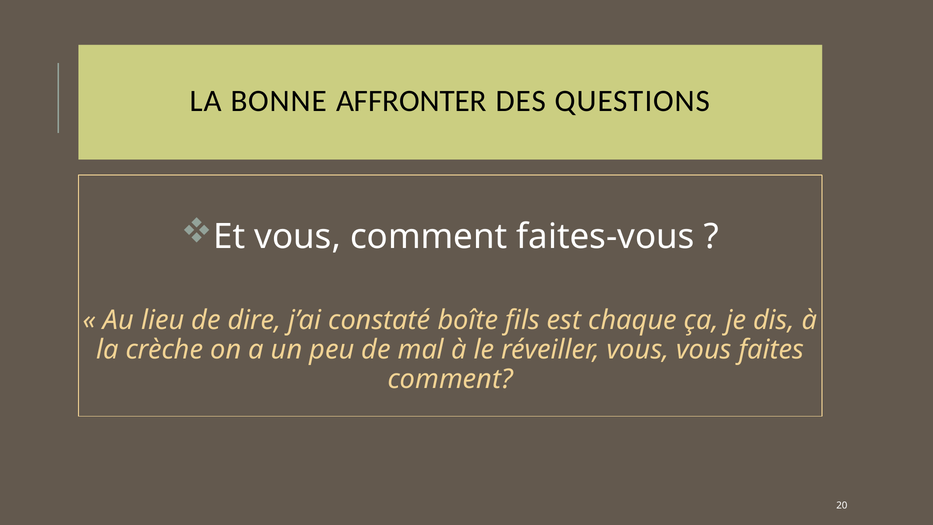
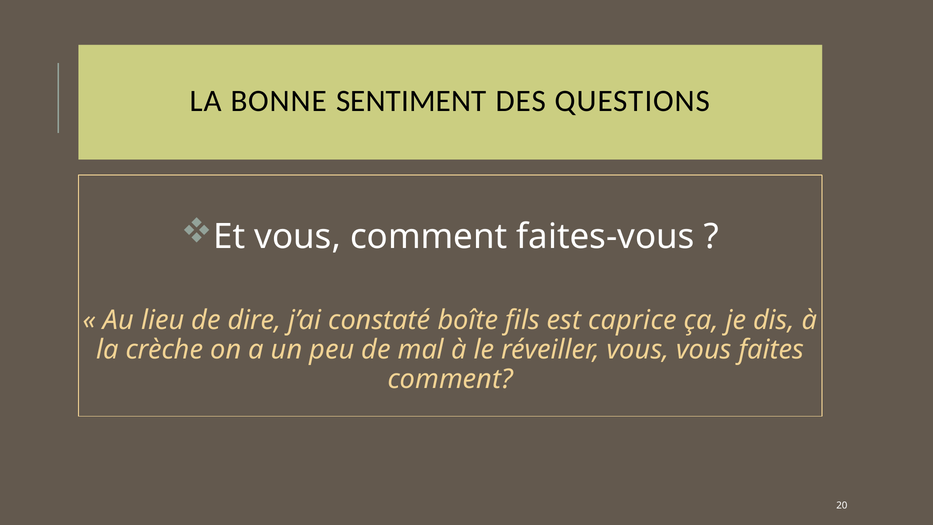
AFFRONTER: AFFRONTER -> SENTIMENT (411, 101)
chaque: chaque -> caprice (632, 320)
